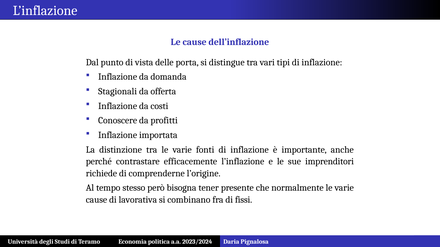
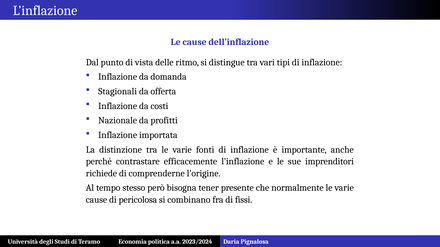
porta: porta -> ritmo (187, 62)
Conoscere: Conoscere -> Nazionale (118, 121)
lavorativa: lavorativa -> pericolosa (138, 200)
